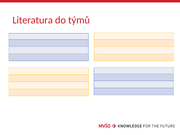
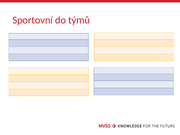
Literatura: Literatura -> Sportovní (33, 20)
